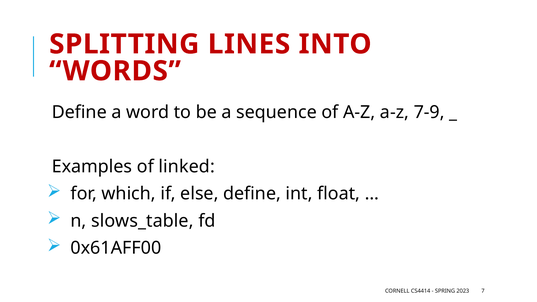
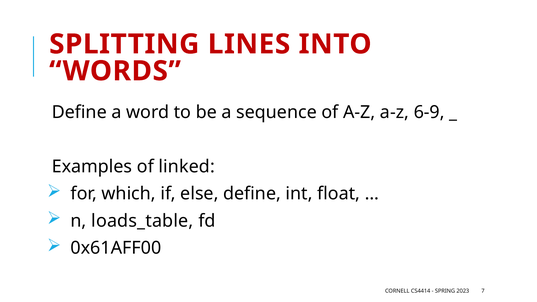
7-9: 7-9 -> 6-9 (429, 112)
slows_table: slows_table -> loads_table (142, 221)
